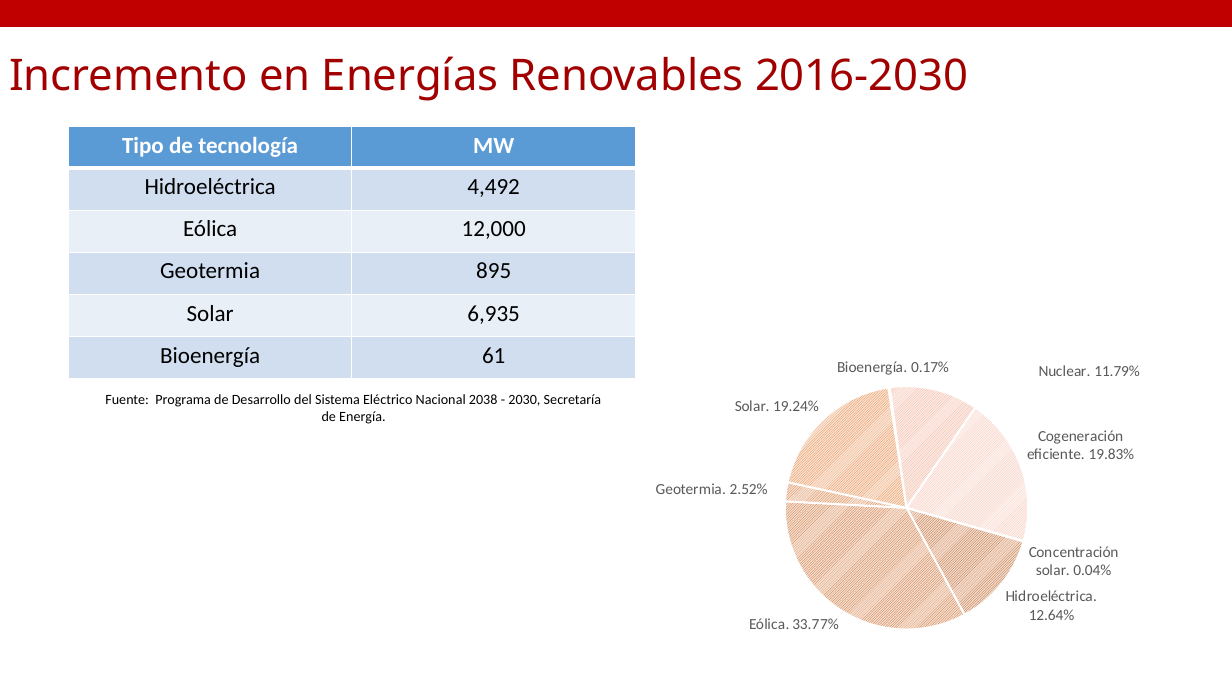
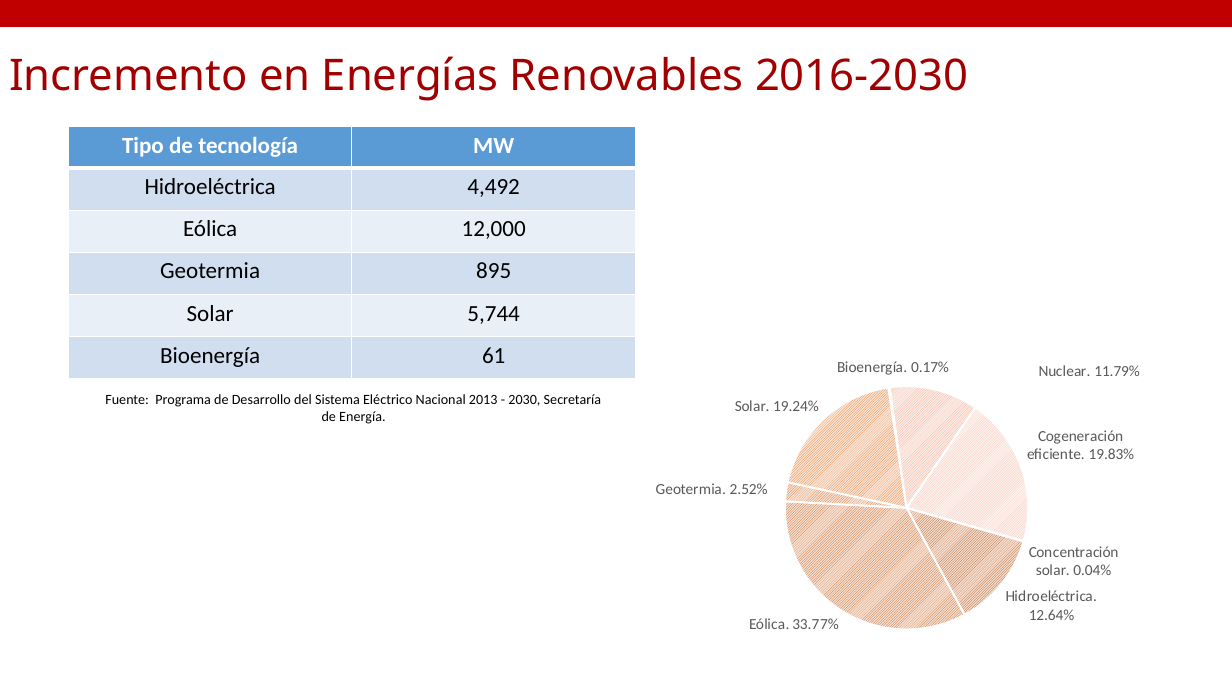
6,935: 6,935 -> 5,744 (494, 314)
2038: 2038 -> 2013 (483, 400)
